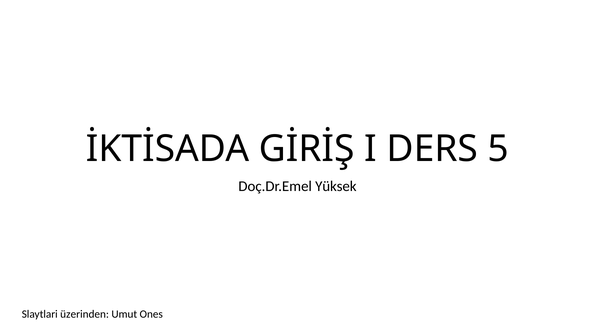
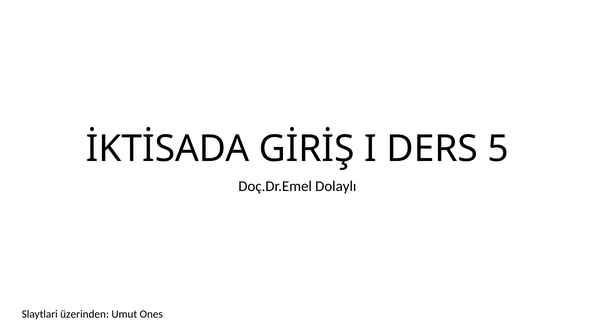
Yüksek: Yüksek -> Dolaylı (336, 186)
